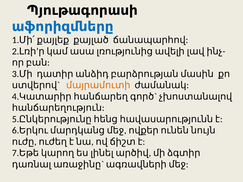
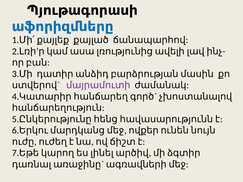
մայրամուտի colour: orange -> purple (98, 85)
